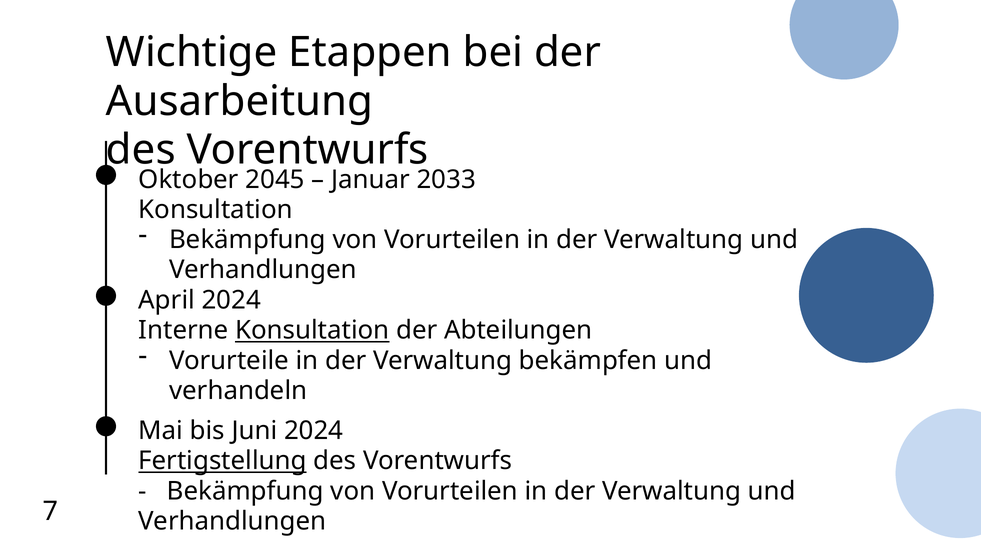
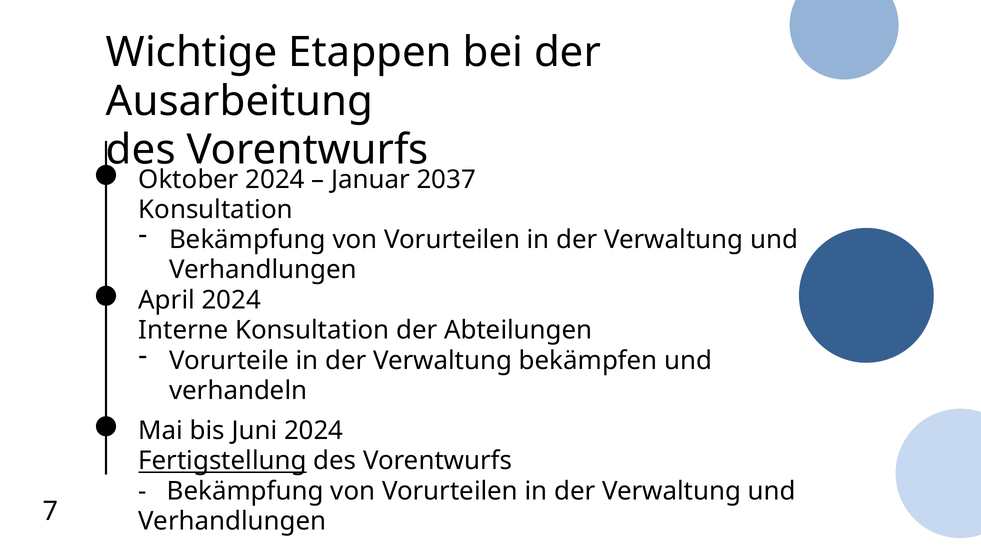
Oktober 2045: 2045 -> 2024 (275, 179)
2033: 2033 -> 2037 (446, 179)
Konsultation underline: present -> none (312, 330)
